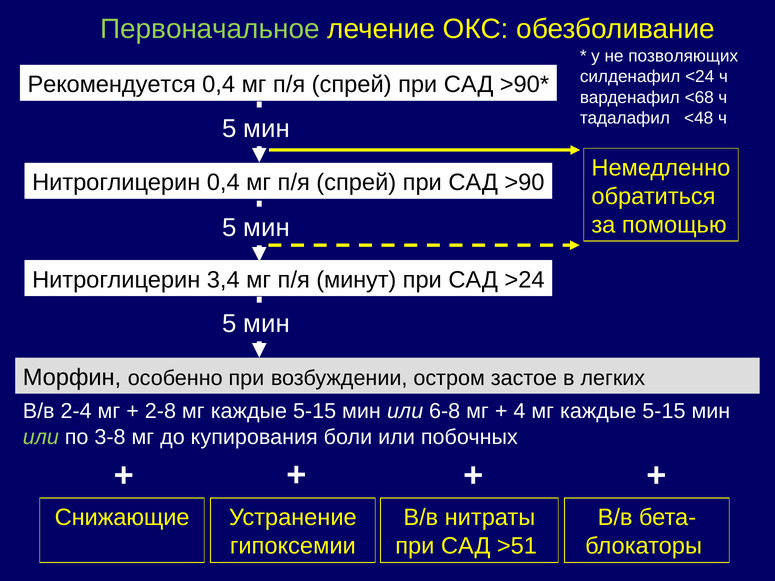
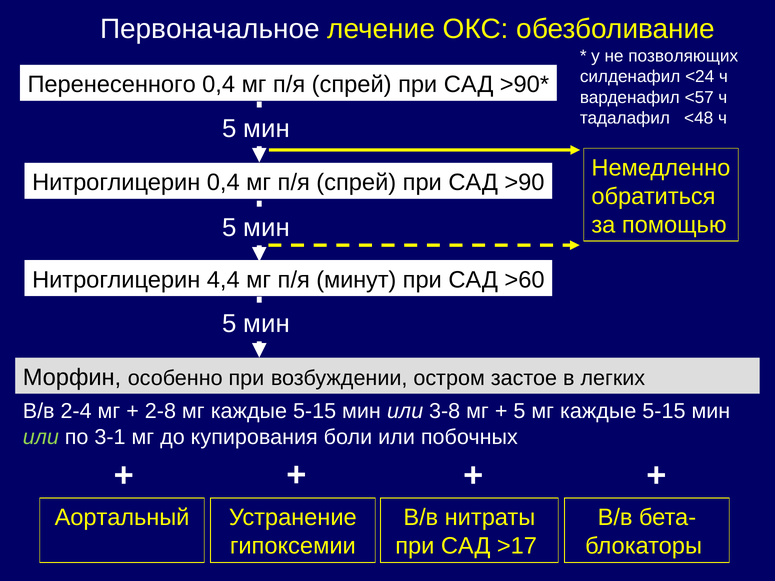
Первоначальное colour: light green -> white (210, 29)
Рекомендуется: Рекомендуется -> Перенесенного (112, 85)
<68: <68 -> <57 (699, 97)
3,4: 3,4 -> 4,4 (223, 280)
>24: >24 -> >60 (525, 280)
6-8: 6-8 -> 3-8 (445, 412)
4: 4 -> 5 (519, 412)
3-8: 3-8 -> 3-1 (110, 437)
Снижающие: Снижающие -> Аортальный (122, 518)
>51: >51 -> >17 (517, 546)
